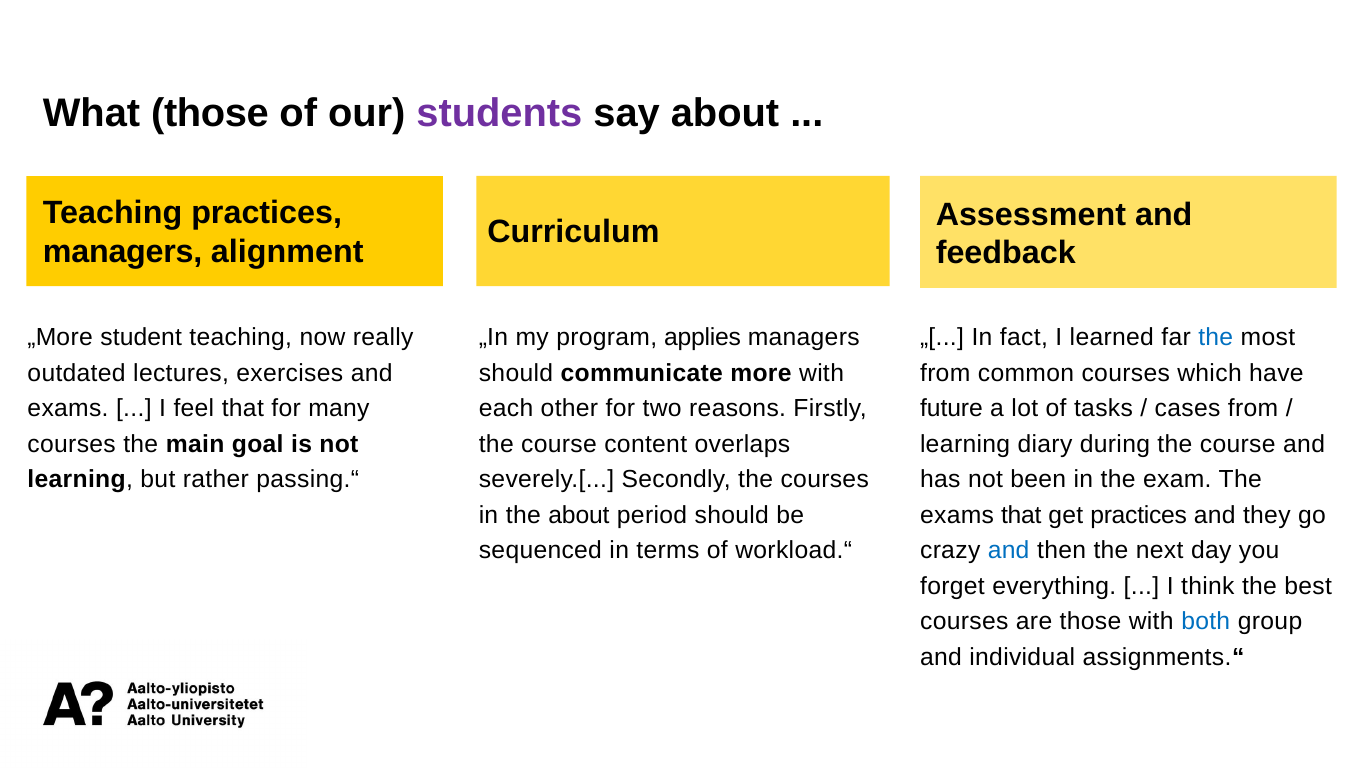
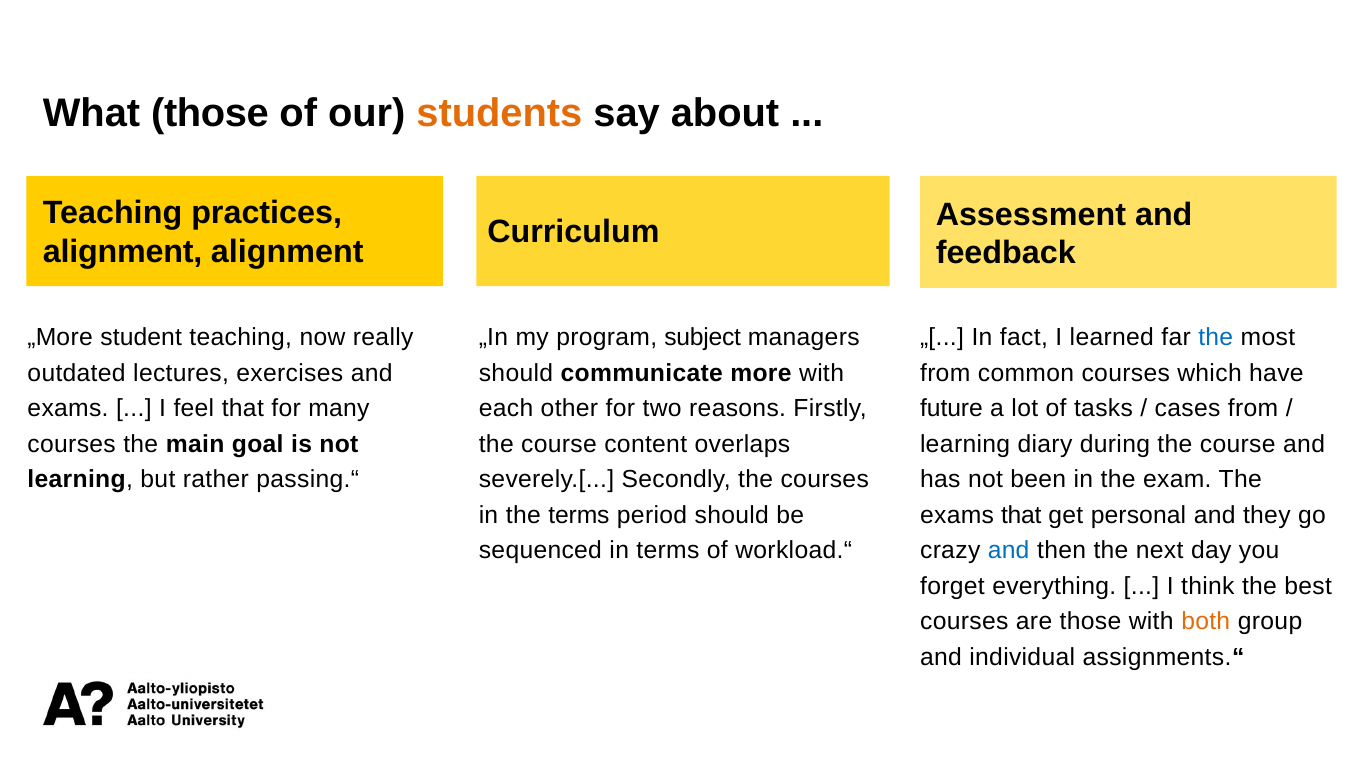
students colour: purple -> orange (499, 114)
managers: managers -> alignment (123, 252)
applies: applies -> subject (703, 338)
get practices: practices -> personal (1138, 515)
the about: about -> terms (579, 515)
both colour: blue -> orange (1206, 622)
